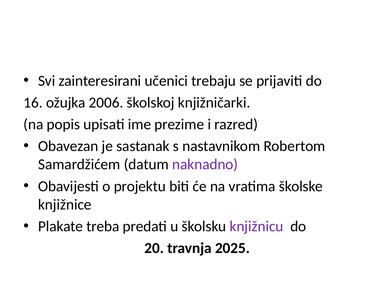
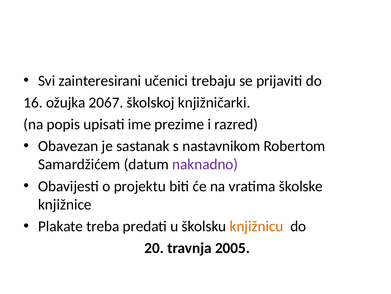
2006: 2006 -> 2067 (106, 102)
knjižnicu colour: purple -> orange (257, 226)
2025: 2025 -> 2005 (232, 247)
